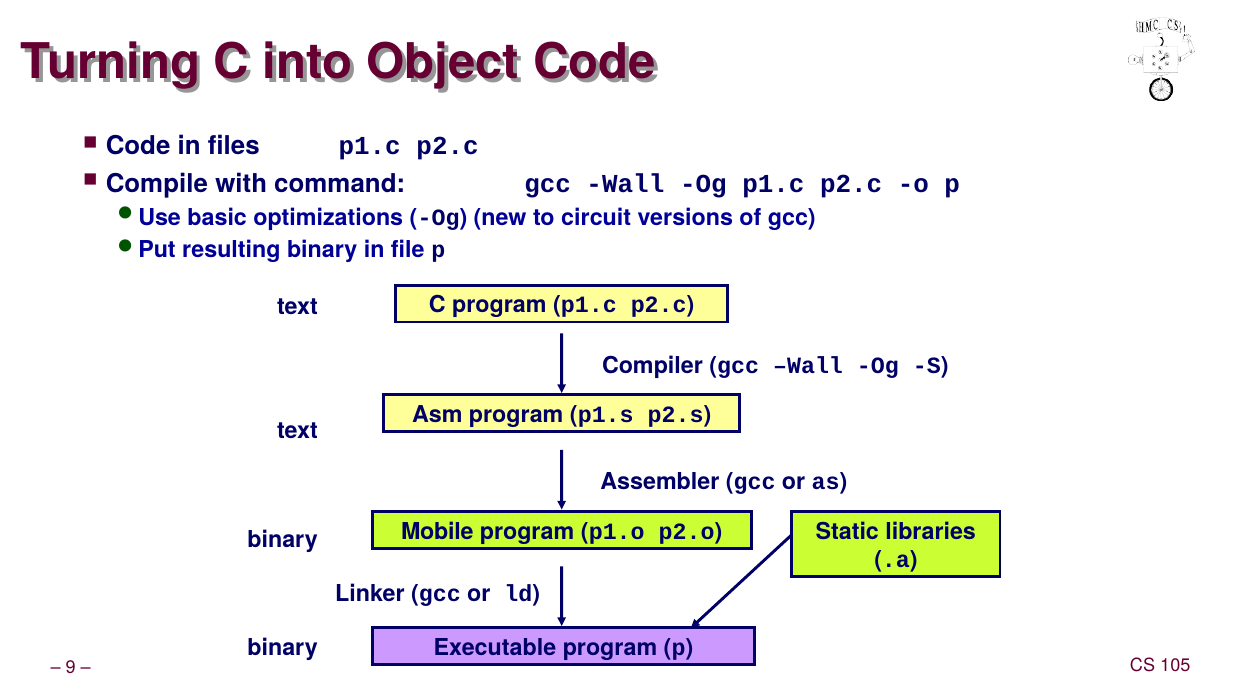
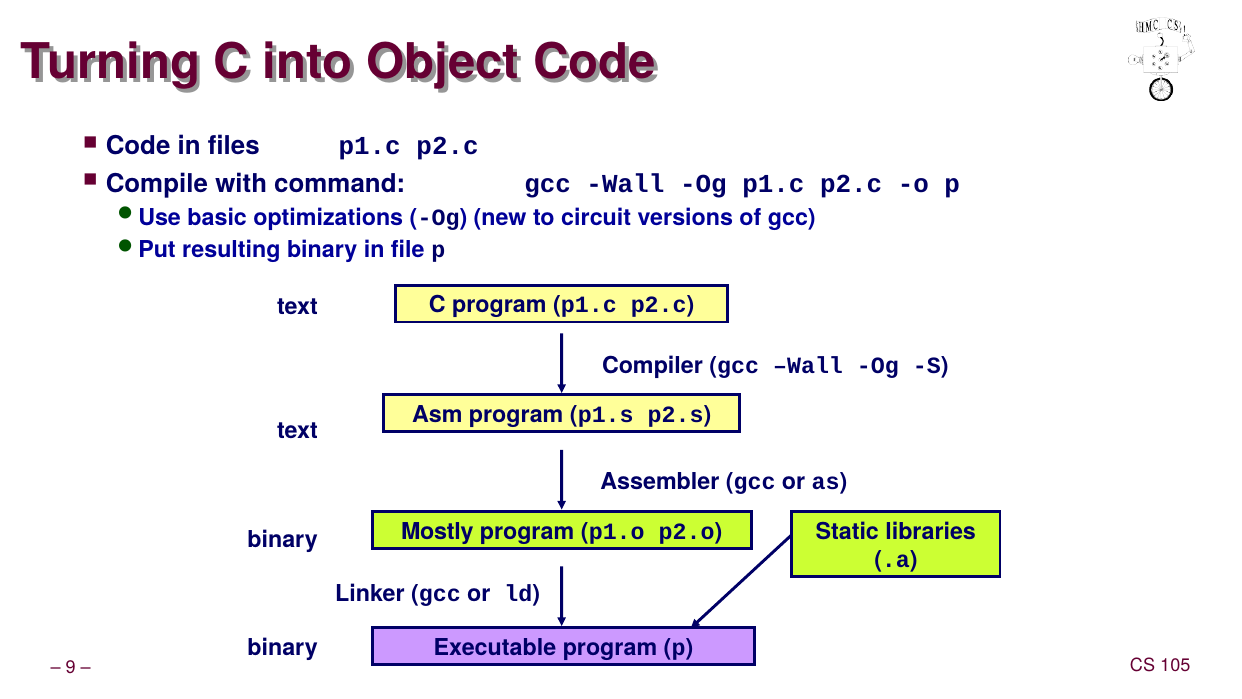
Mobile: Mobile -> Mostly (437, 531)
